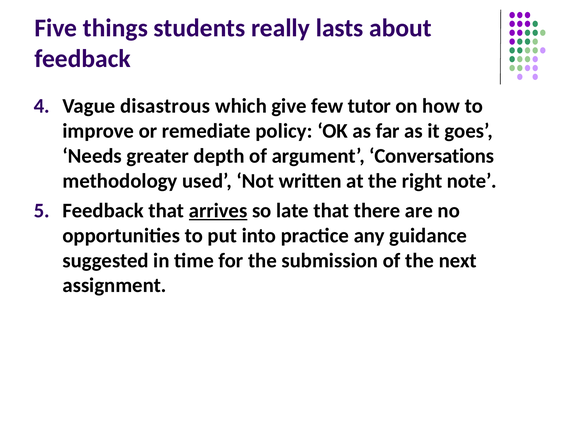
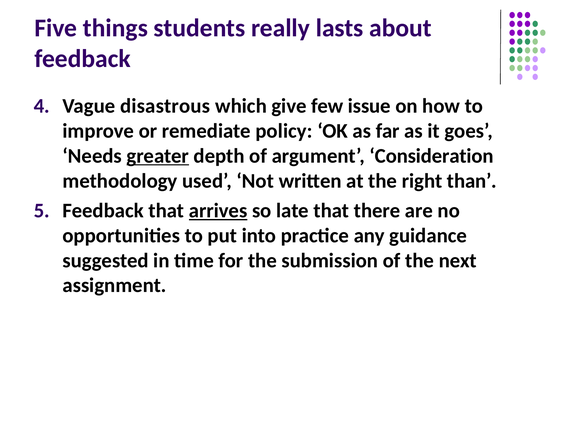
tutor: tutor -> issue (369, 106)
greater underline: none -> present (158, 156)
Conversations: Conversations -> Consideration (432, 156)
note: note -> than (472, 181)
